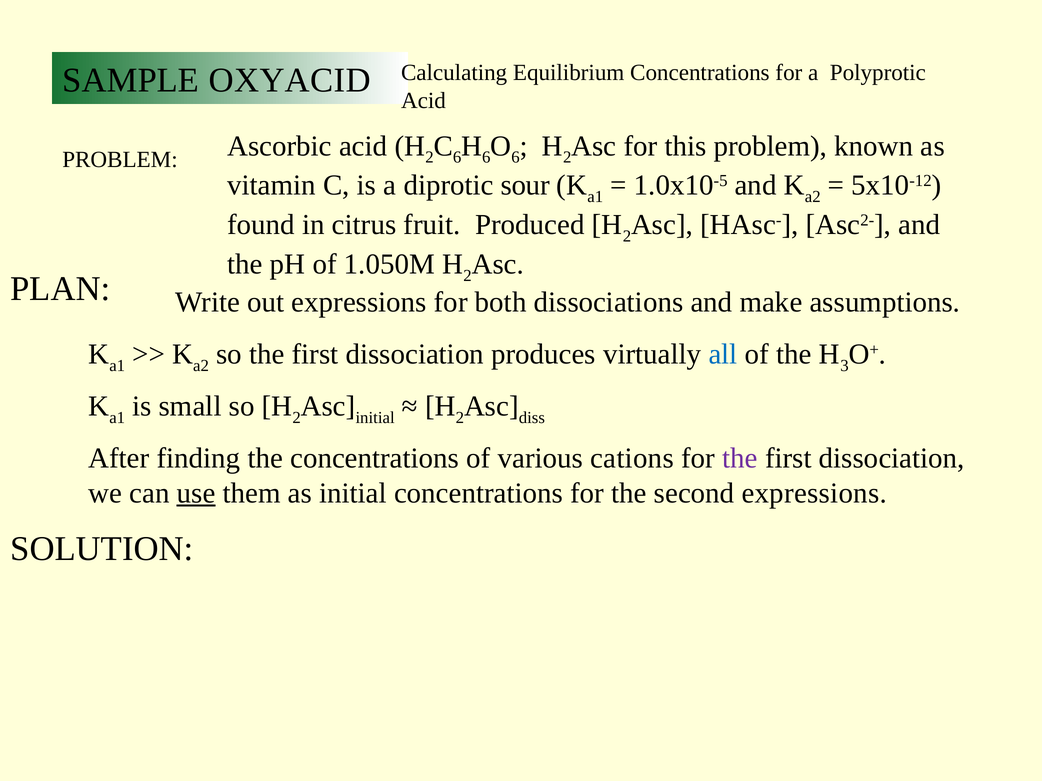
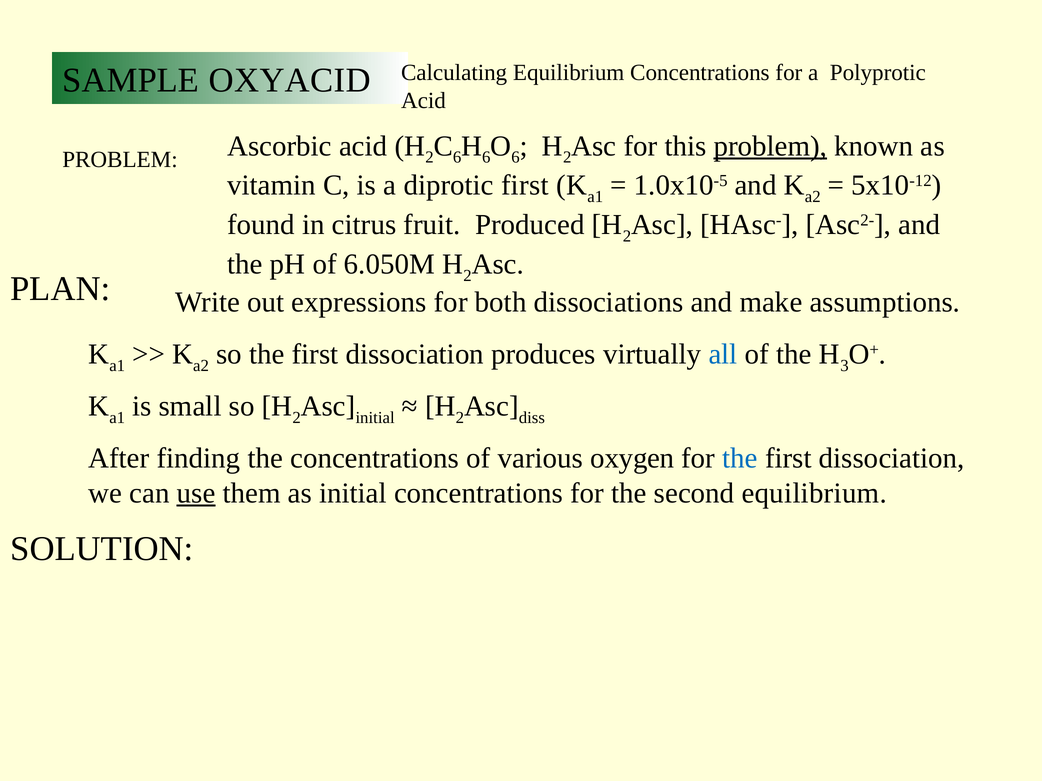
problem underline: none -> present (770, 146)
diprotic sour: sour -> first (525, 186)
1.050M: 1.050M -> 6.050M (389, 265)
cations: cations -> oxygen (632, 459)
the colour: purple -> blue (740, 459)
second expressions: expressions -> equilibrium (814, 493)
